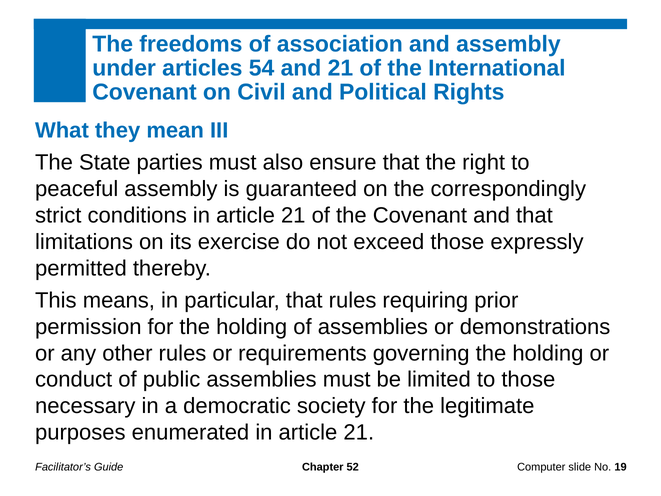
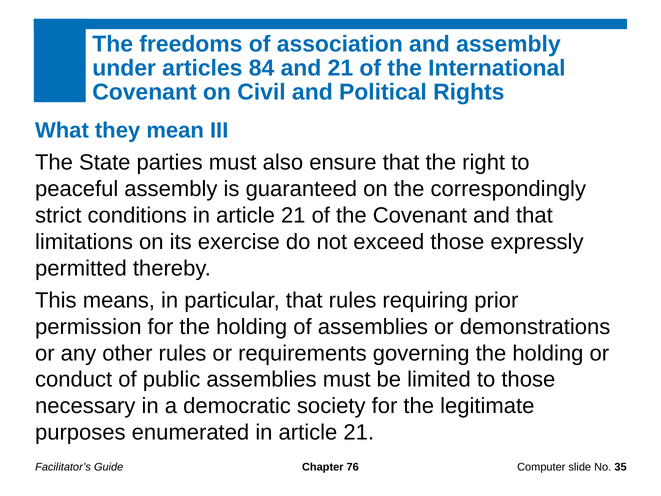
54: 54 -> 84 (262, 68)
52: 52 -> 76 (353, 467)
19: 19 -> 35 (621, 467)
